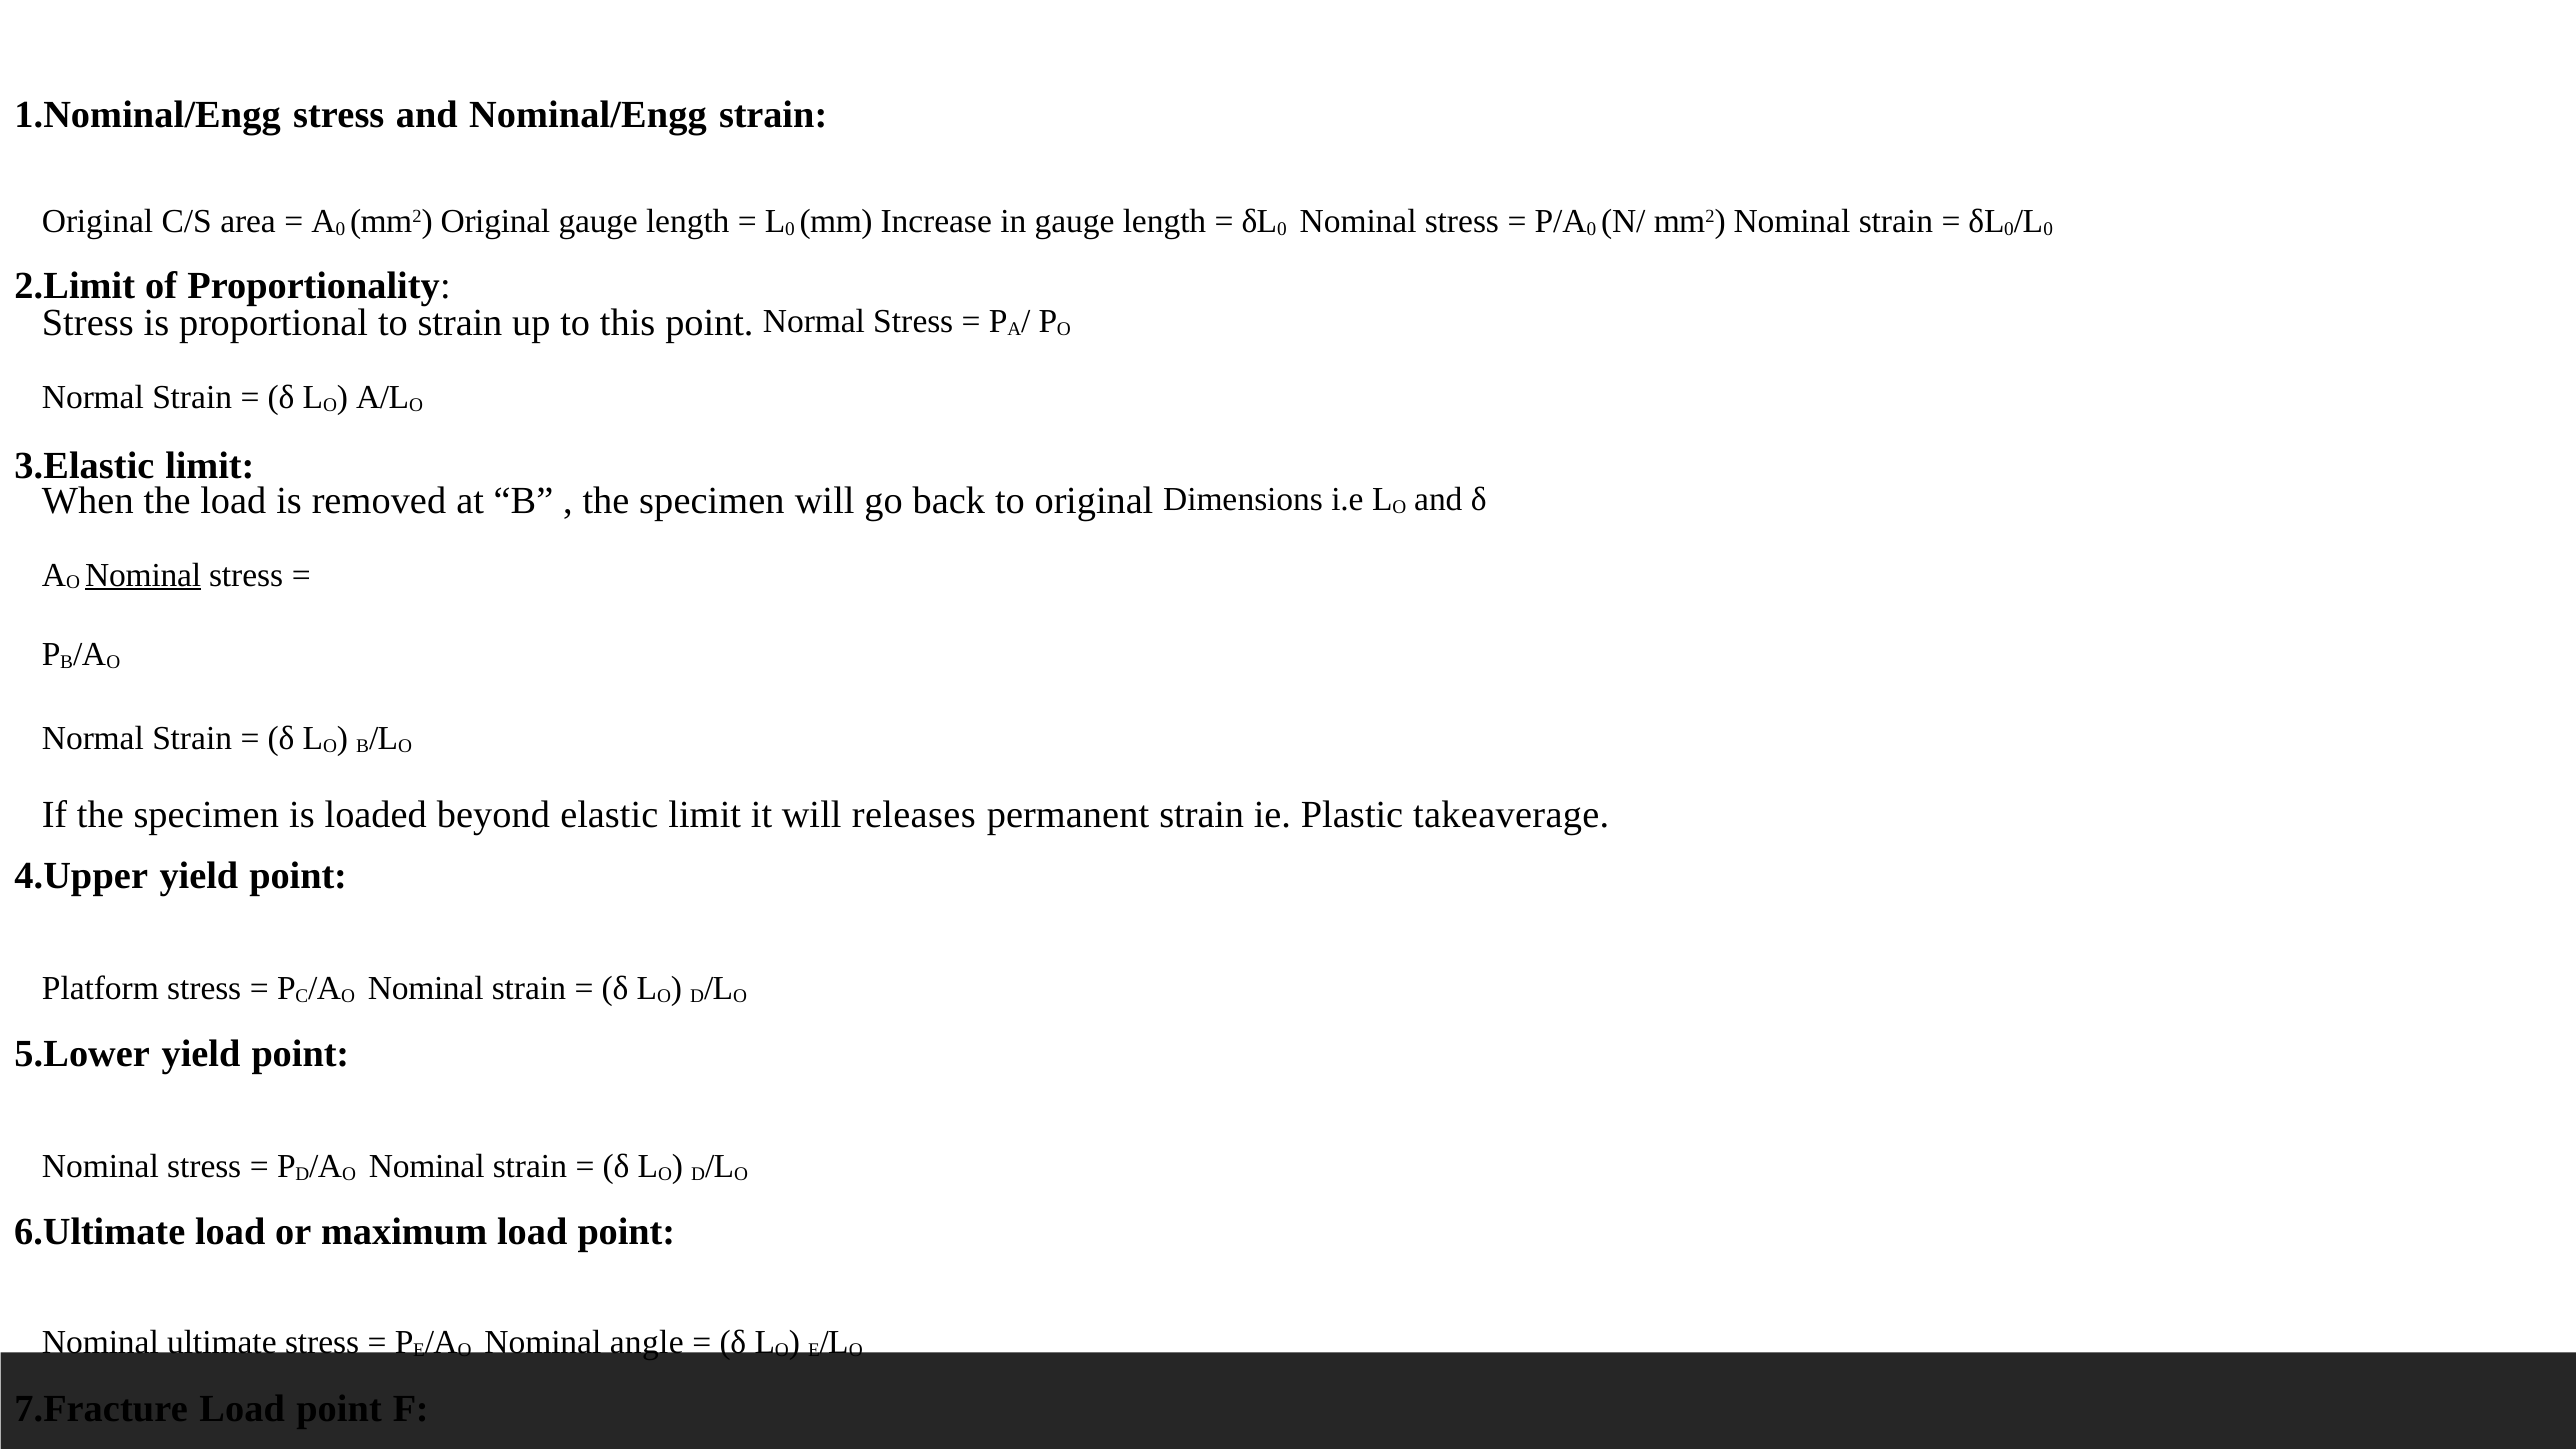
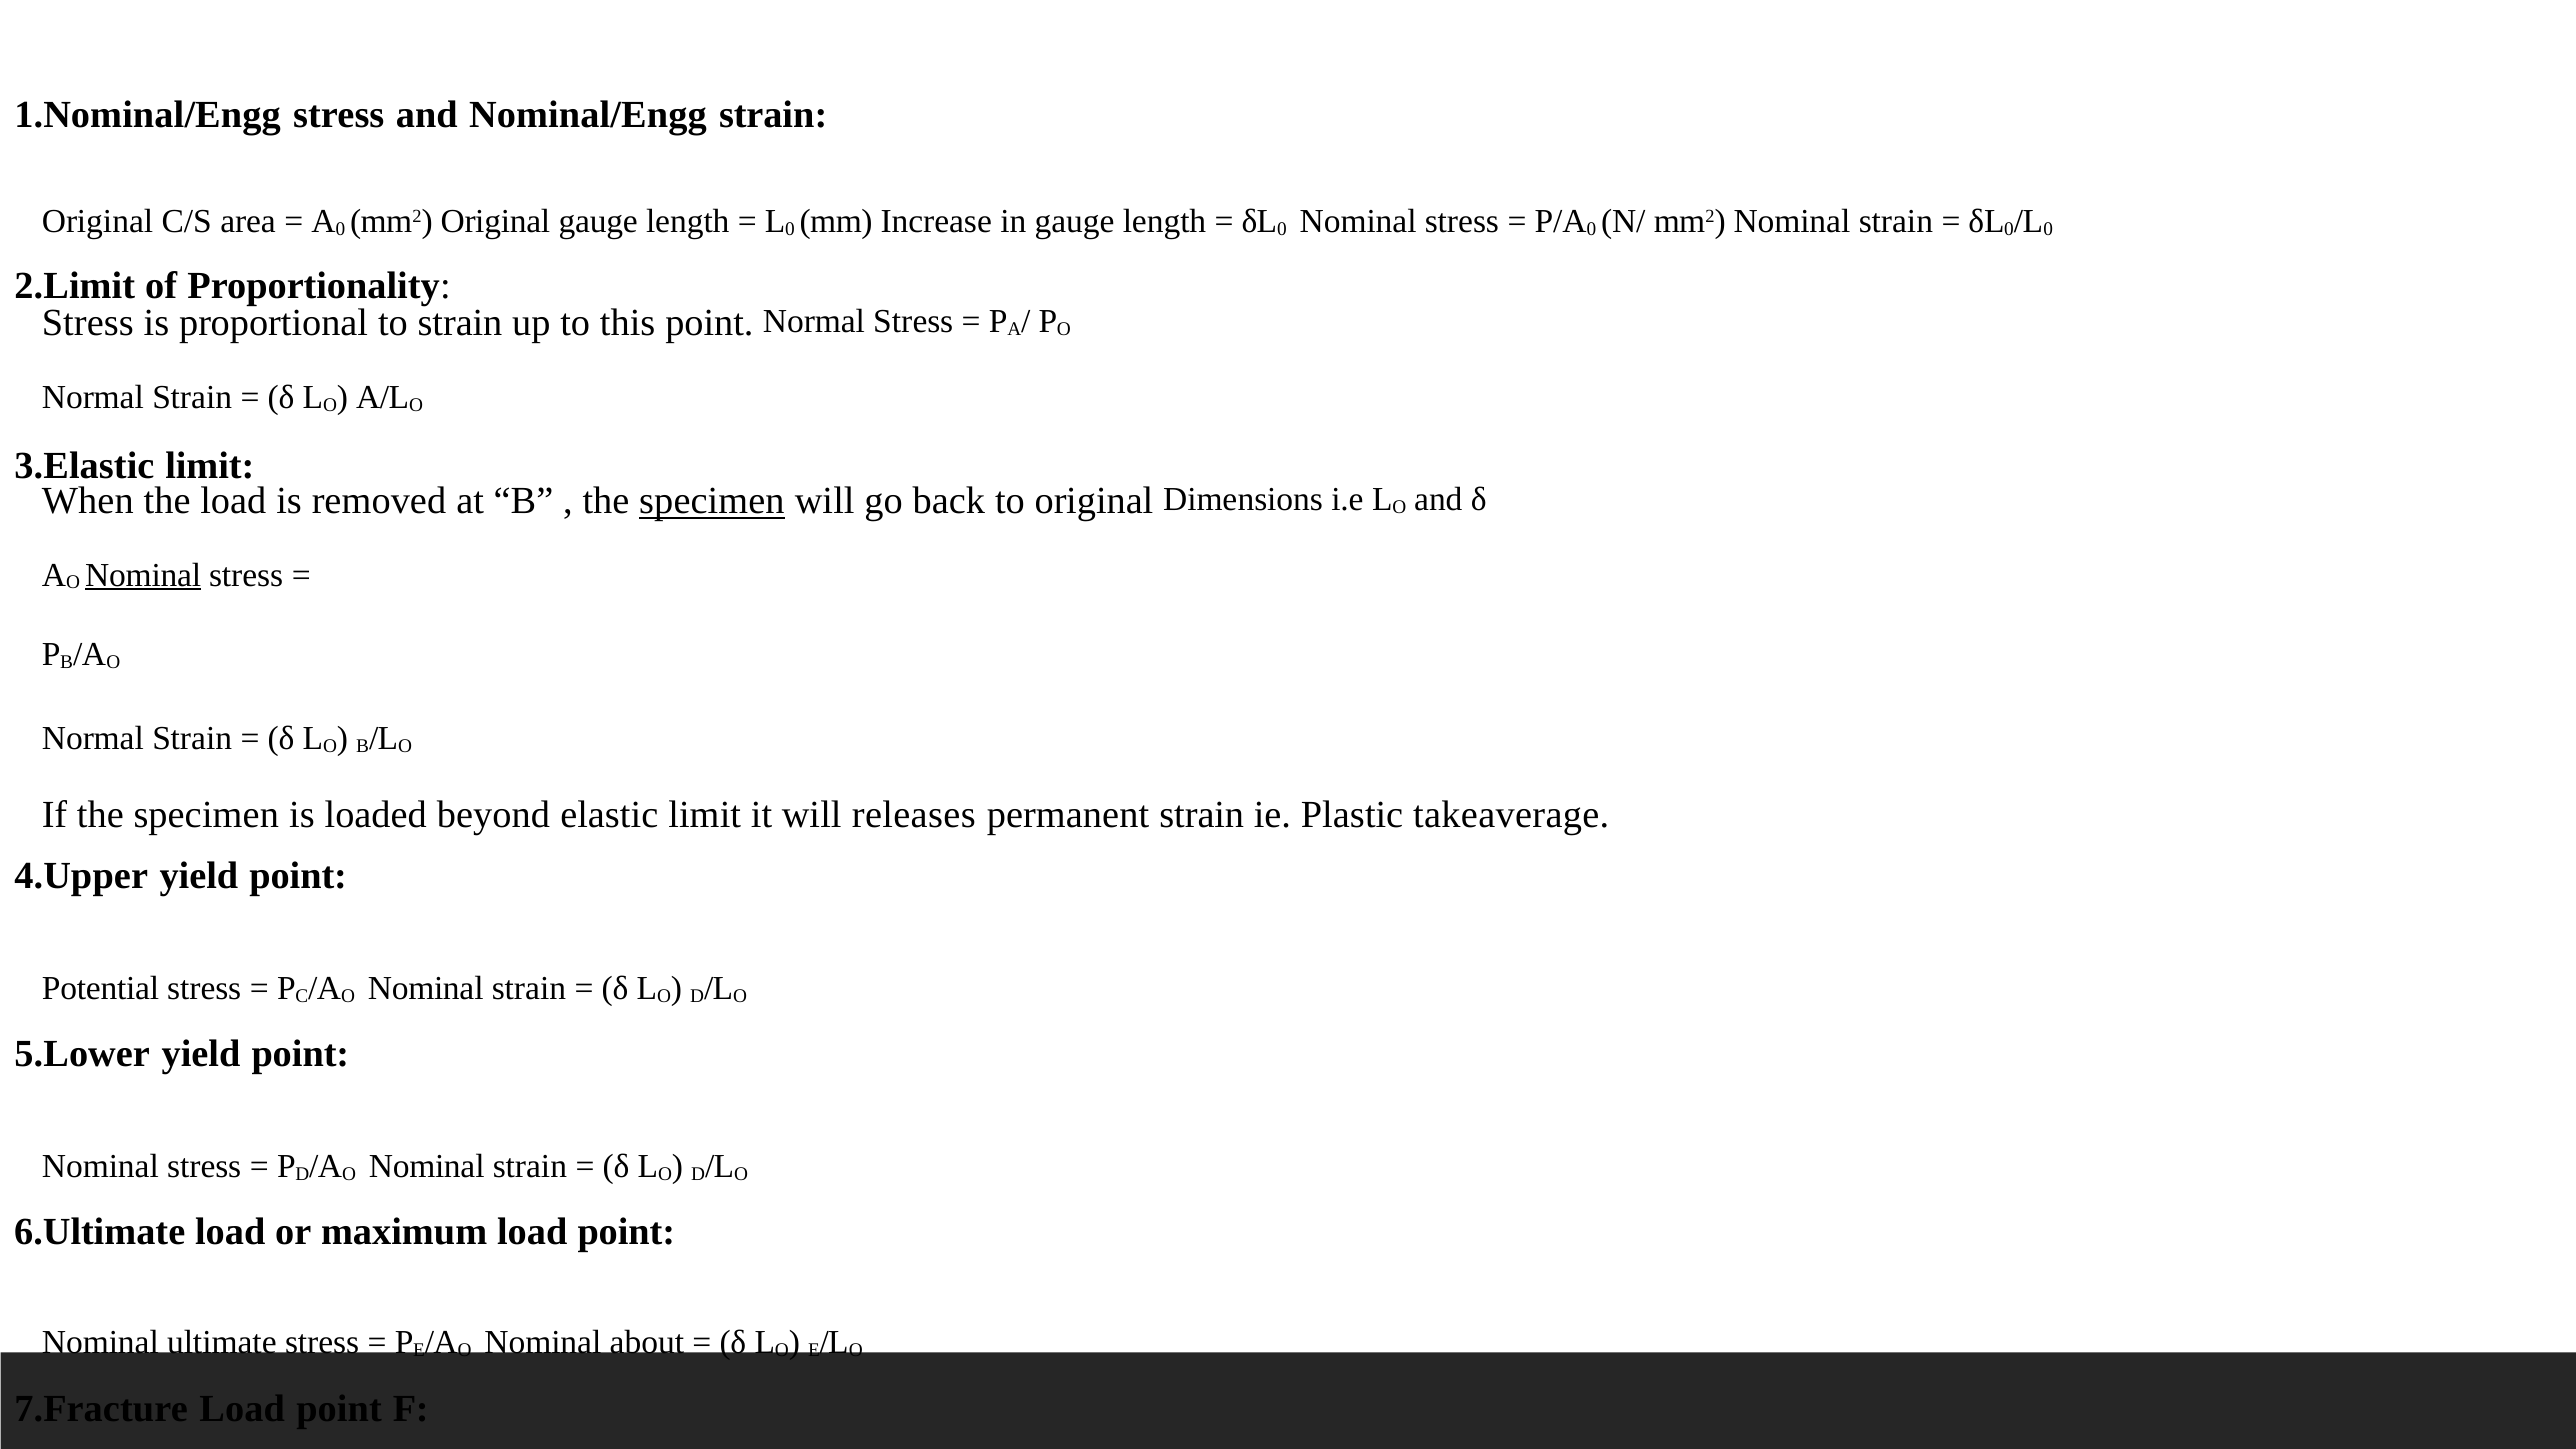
specimen underline: none -> present (712, 501)
Platform: Platform -> Potential (101, 988)
angle: angle -> about (647, 1343)
